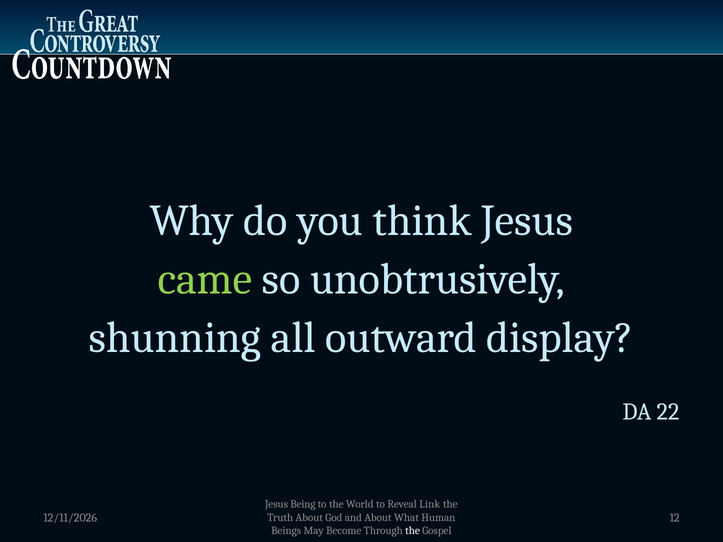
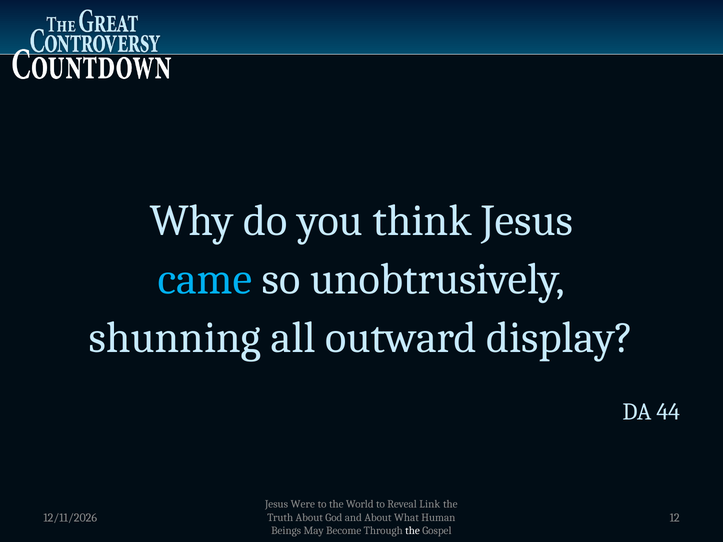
came colour: light green -> light blue (205, 279)
22: 22 -> 44 (668, 412)
Being: Being -> Were (303, 505)
